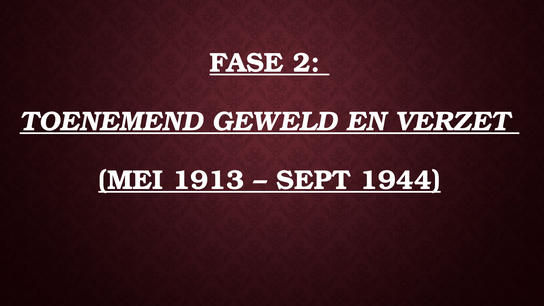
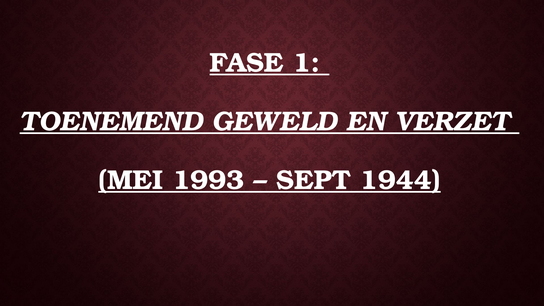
2: 2 -> 1 (306, 63)
1913: 1913 -> 1993 (208, 180)
